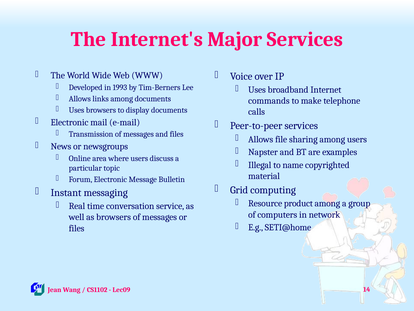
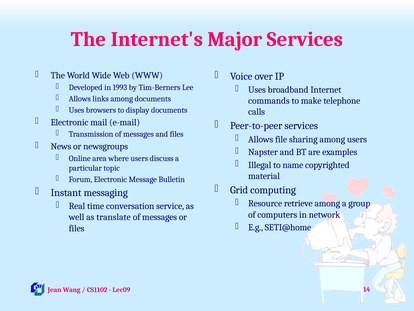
product: product -> retrieve (298, 203)
as browsers: browsers -> translate (114, 217)
